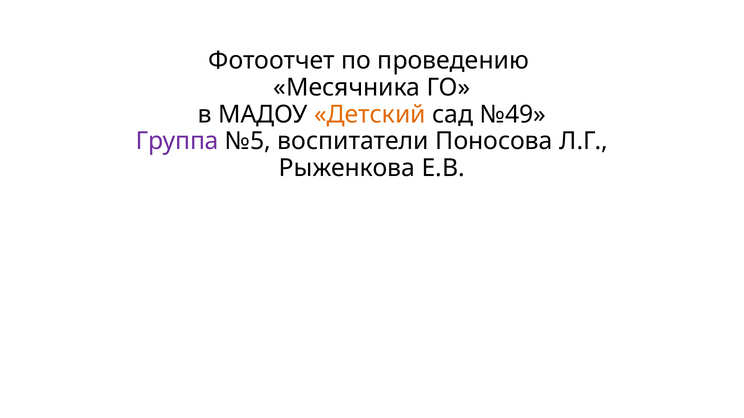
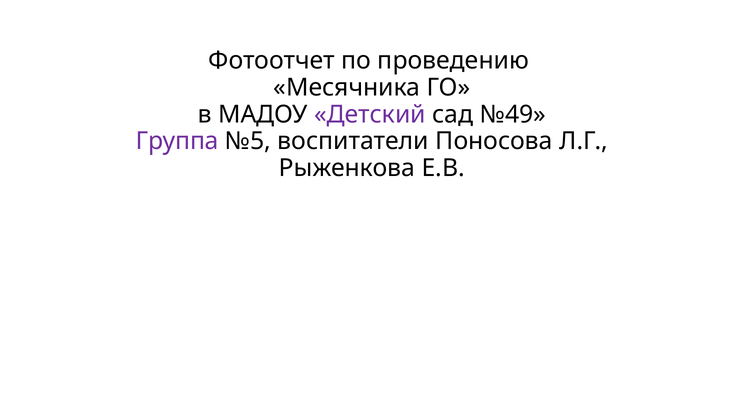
Детский colour: orange -> purple (370, 114)
